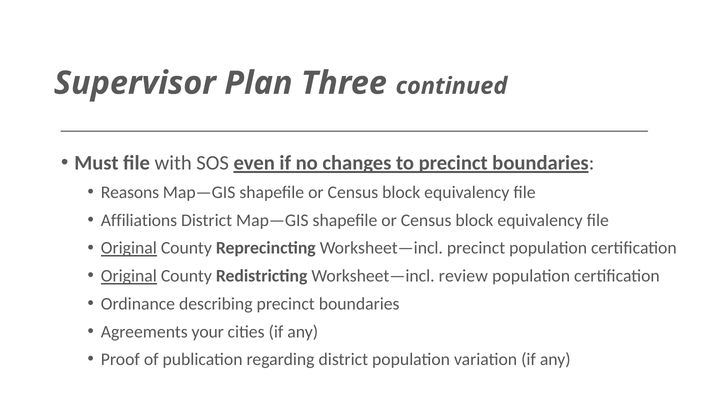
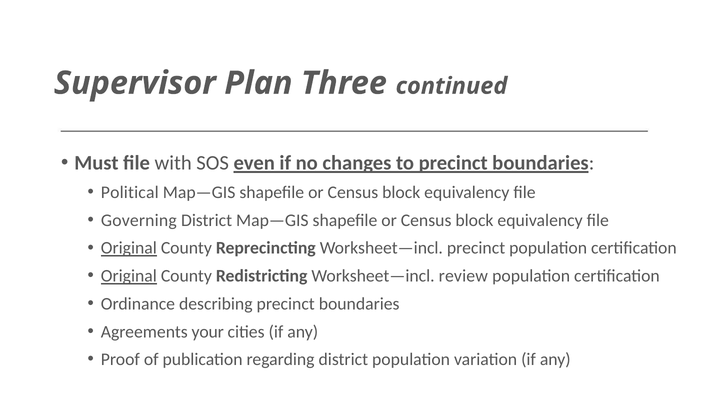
Reasons: Reasons -> Political (130, 192)
Affiliations: Affiliations -> Governing (139, 220)
